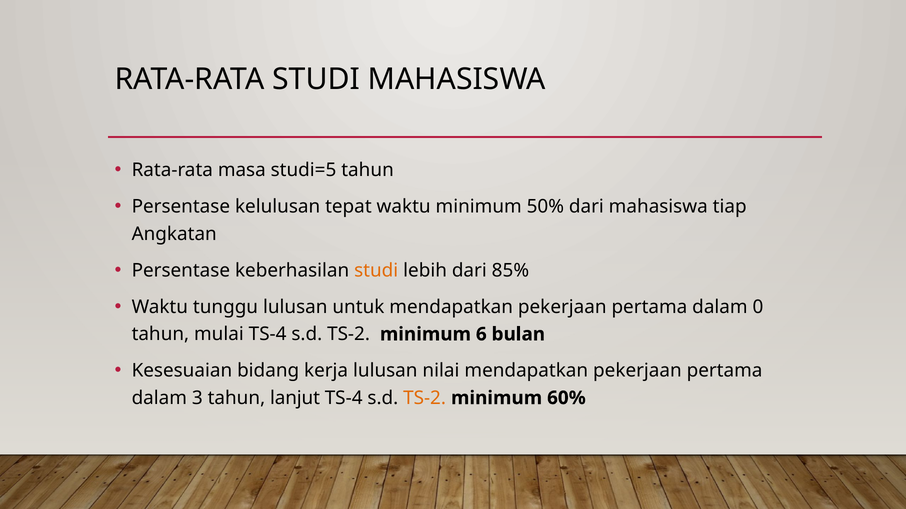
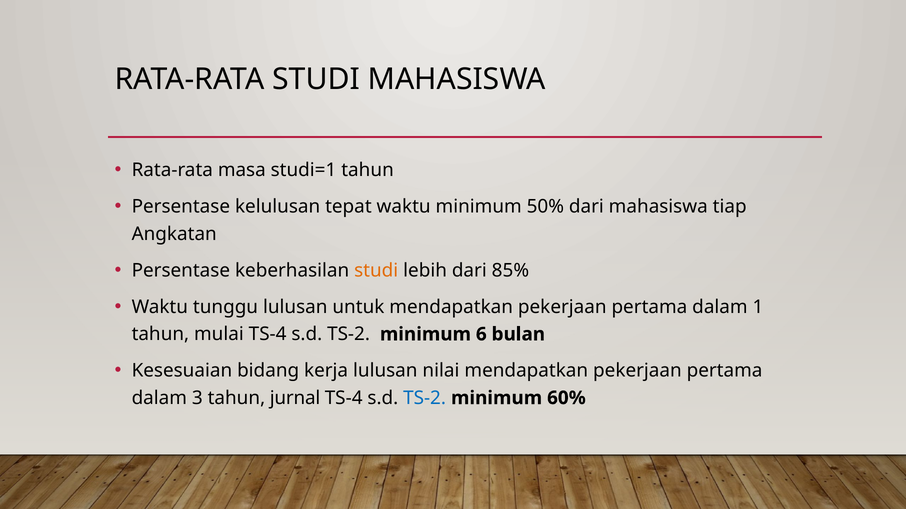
studi=5: studi=5 -> studi=1 (304, 170)
0: 0 -> 1 (758, 307)
lanjut: lanjut -> jurnal (295, 398)
TS-2 colour: orange -> blue (425, 398)
